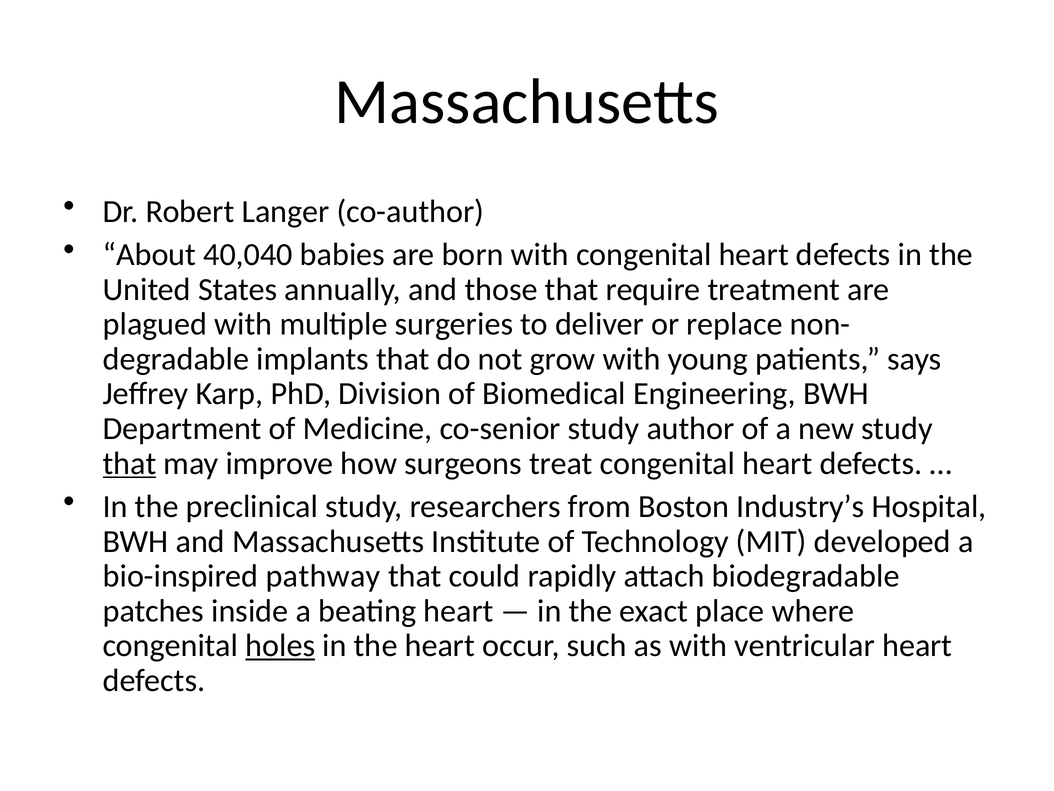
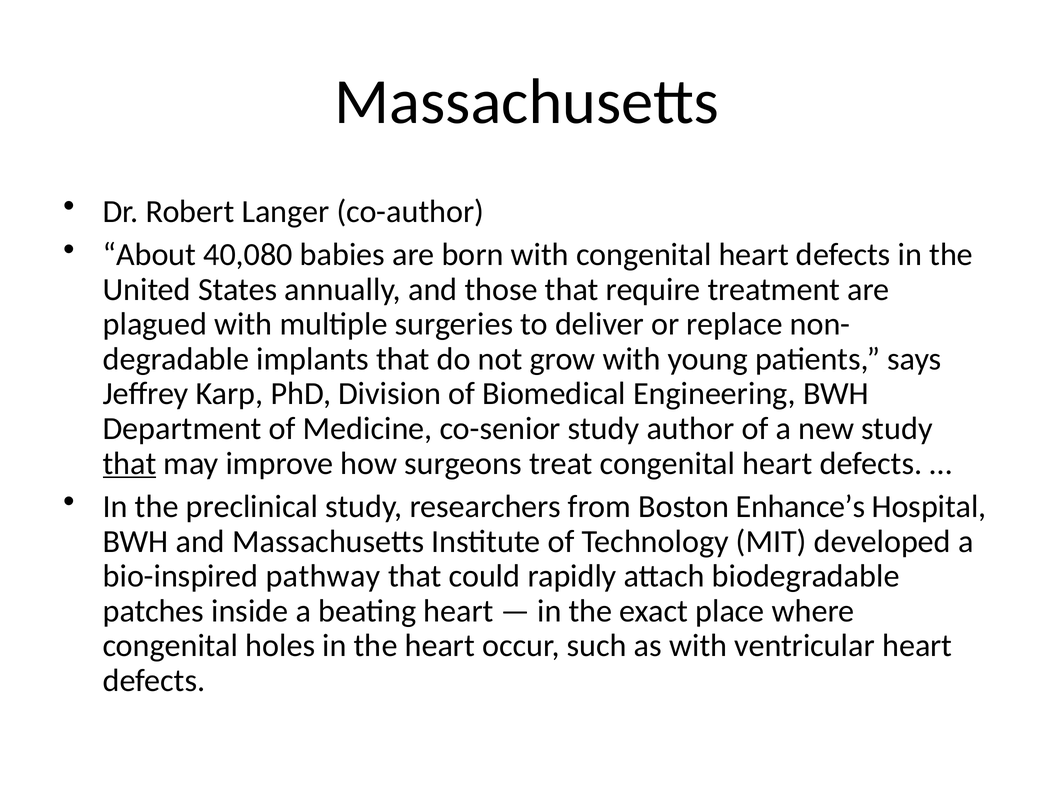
40,040: 40,040 -> 40,080 (248, 254)
Industry’s: Industry’s -> Enhance’s (801, 506)
holes underline: present -> none (280, 645)
